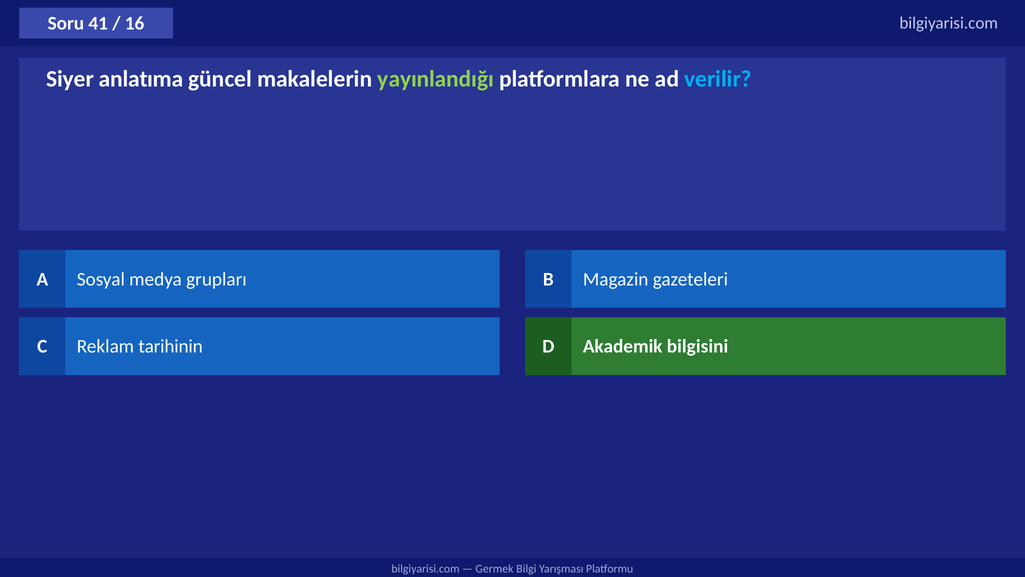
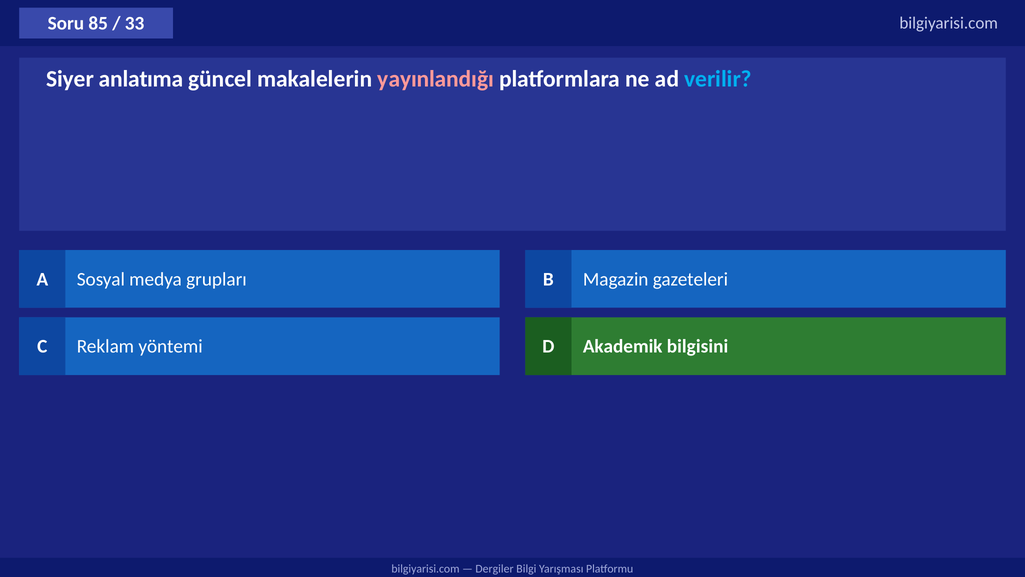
41: 41 -> 85 (98, 23)
16: 16 -> 33 (135, 23)
yayınlandığı colour: light green -> pink (436, 79)
tarihinin: tarihinin -> yöntemi (171, 346)
Germek: Germek -> Dergiler (495, 569)
